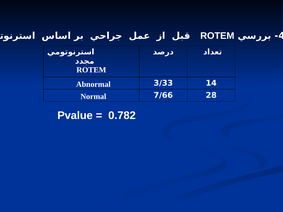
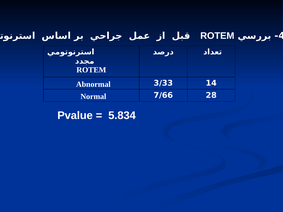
0.782: 0.782 -> 5.834 (122, 116)
